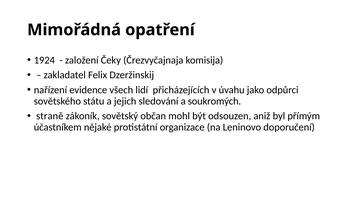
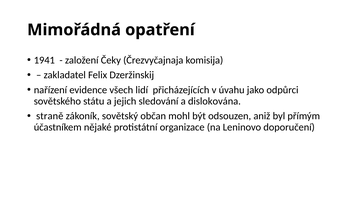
1924: 1924 -> 1941 (44, 60)
soukromých: soukromých -> dislokována (214, 101)
